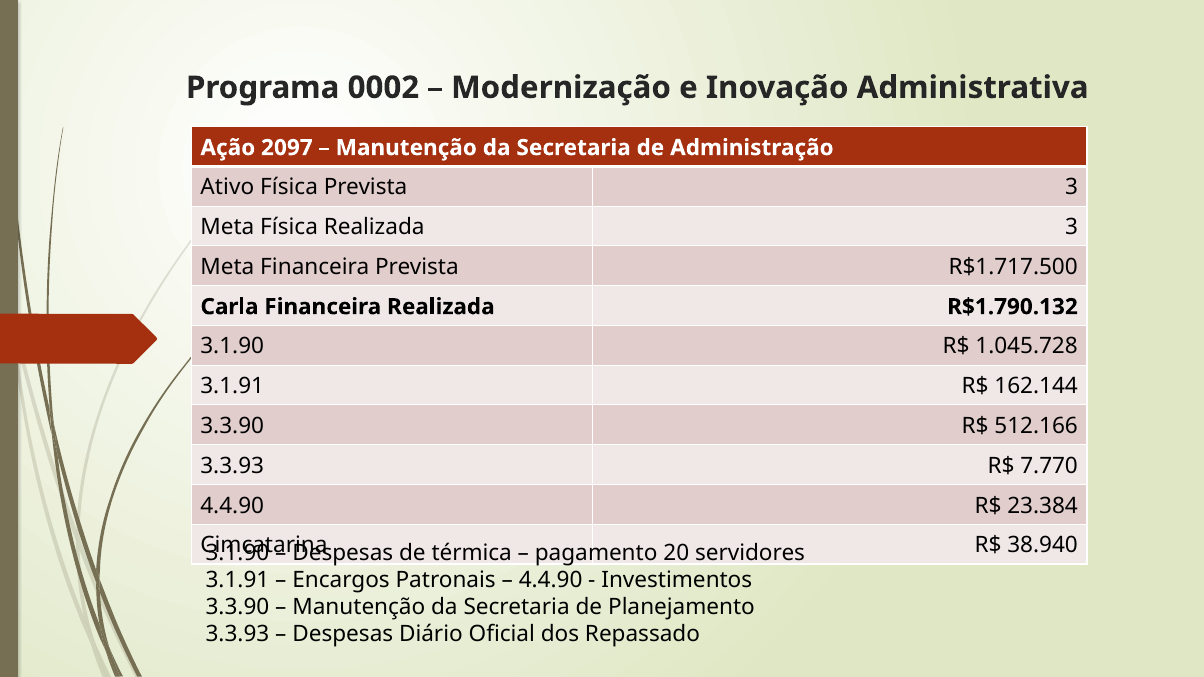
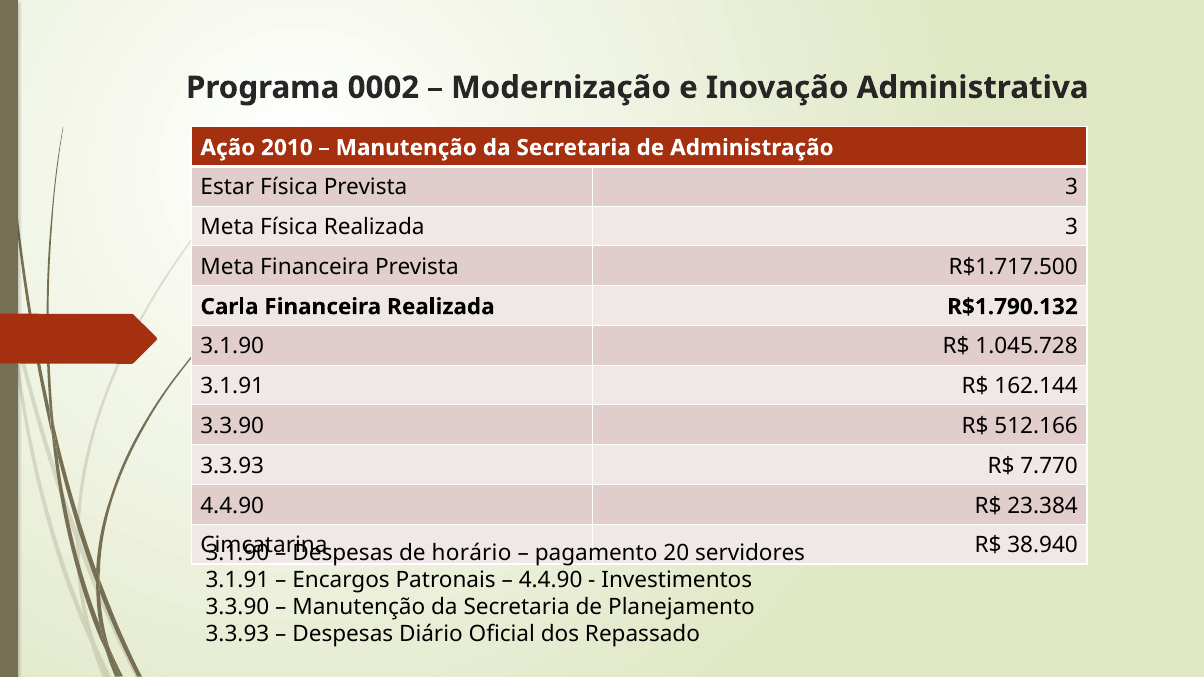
2097: 2097 -> 2010 (287, 148)
Ativo: Ativo -> Estar (227, 188)
térmica: térmica -> horário (472, 553)
